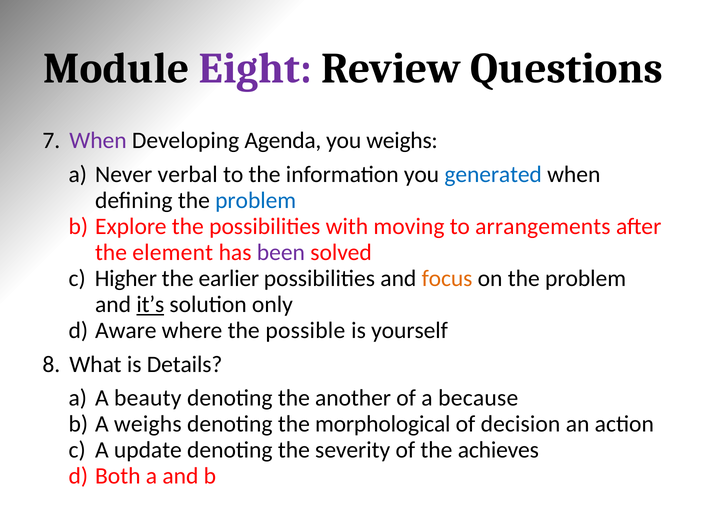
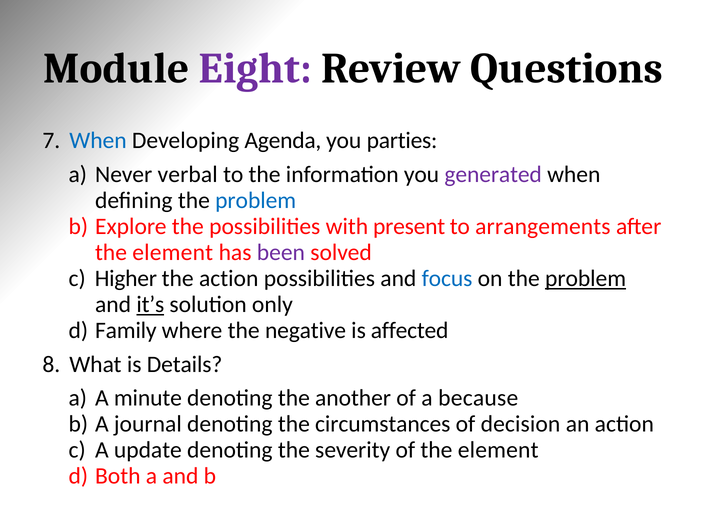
When colour: purple -> blue (98, 141)
you weighs: weighs -> parties (402, 141)
generated colour: blue -> purple (493, 175)
moving: moving -> present (409, 227)
the earlier: earlier -> action (229, 279)
focus colour: orange -> blue (447, 279)
problem underline: none -> present (586, 279)
Aware: Aware -> Family (126, 331)
possible: possible -> negative (306, 331)
yourself: yourself -> affected (410, 331)
beauty: beauty -> minute (148, 398)
A weighs: weighs -> journal (148, 424)
morphological: morphological -> circumstances (383, 424)
of the achieves: achieves -> element (498, 450)
